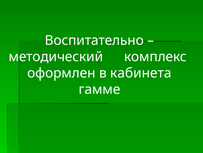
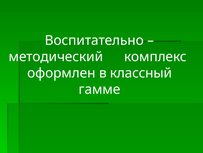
кабинета: кабинета -> классный (141, 73)
